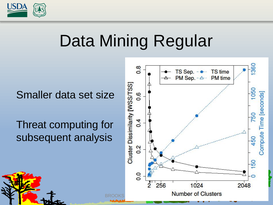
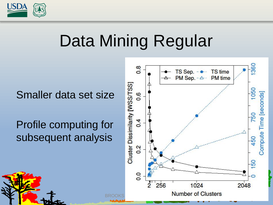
Threat: Threat -> Profile (31, 125)
